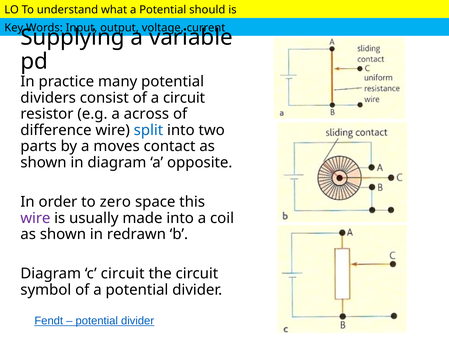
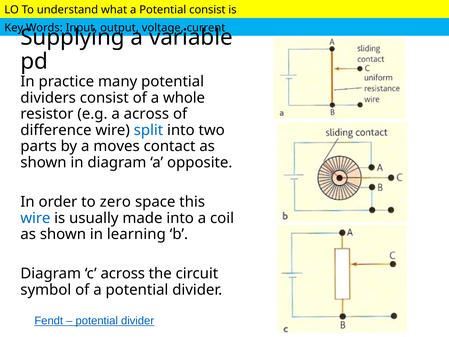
Potential should: should -> consist (207, 10)
a circuit: circuit -> whole (184, 98)
wire colour: purple -> blue (35, 218)
redrawn: redrawn -> learning (136, 234)
c circuit: circuit -> across (123, 273)
